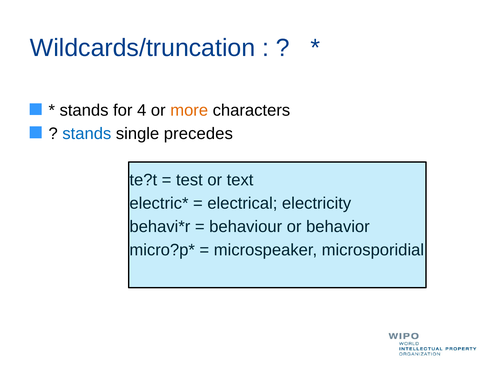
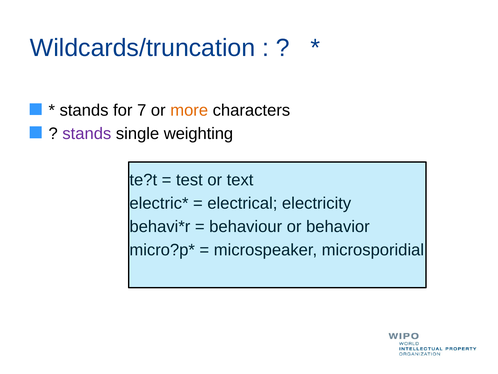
4: 4 -> 7 (142, 110)
stands colour: blue -> purple (87, 133)
precedes: precedes -> weighting (198, 133)
